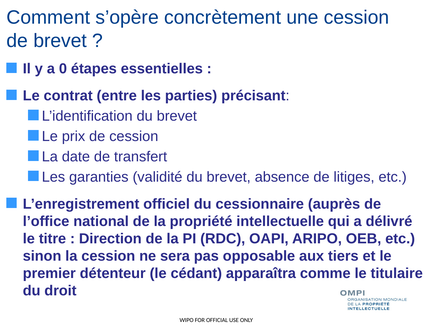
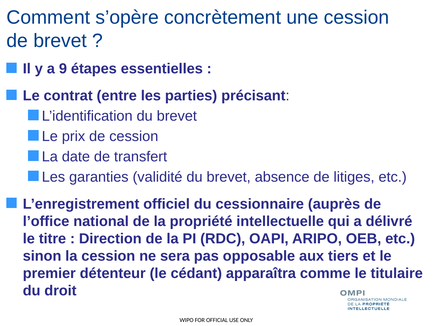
0: 0 -> 9 (63, 69)
